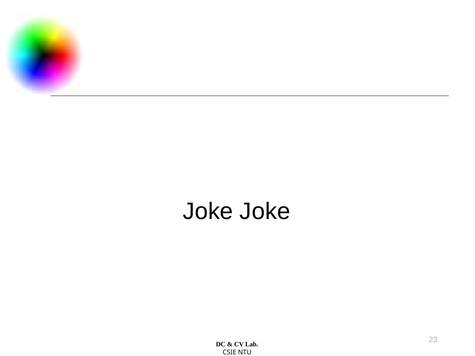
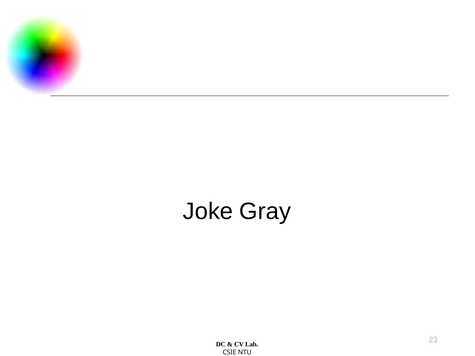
Joke Joke: Joke -> Gray (265, 211)
